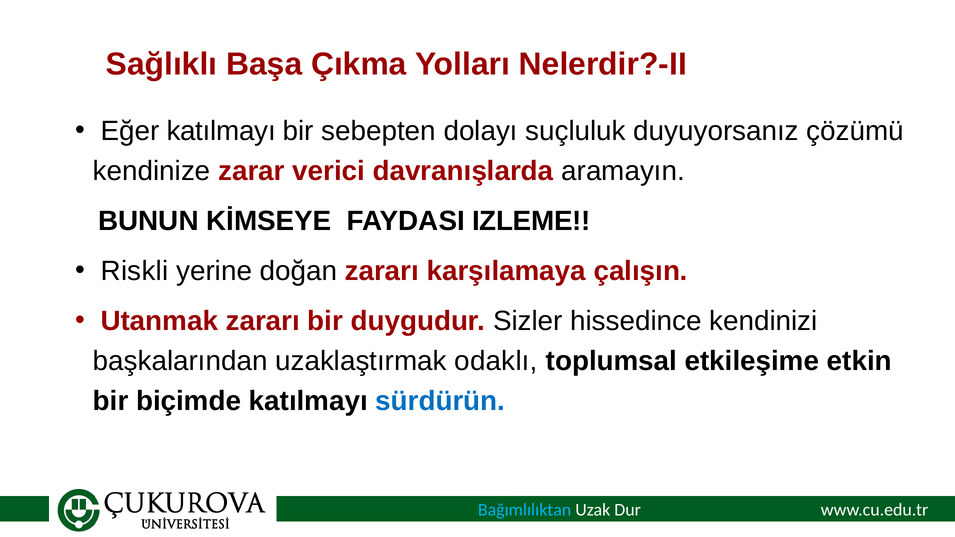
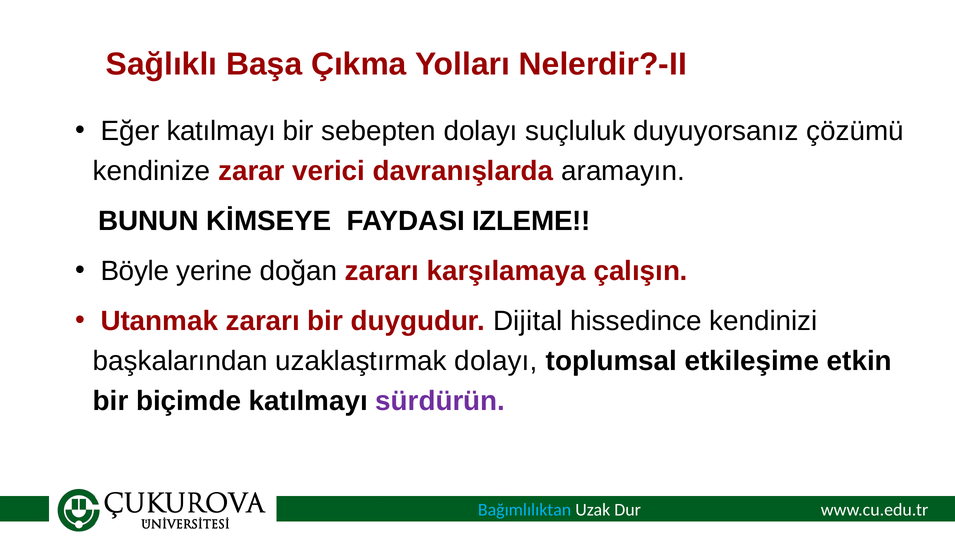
Riskli: Riskli -> Böyle (135, 271)
Sizler: Sizler -> Dijital (528, 321)
uzaklaştırmak odaklı: odaklı -> dolayı (496, 361)
sürdürün colour: blue -> purple (440, 401)
